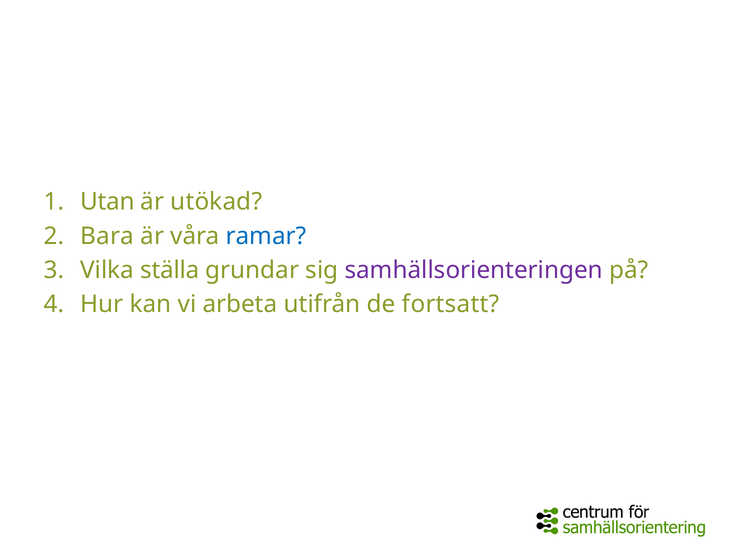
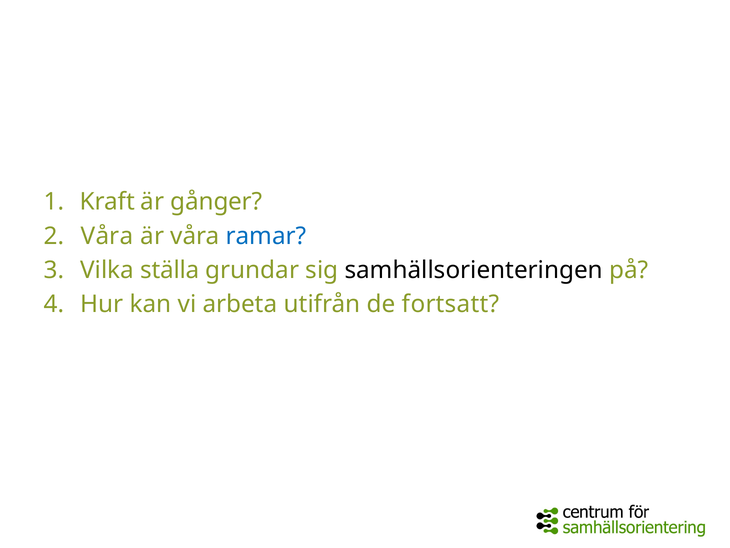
Utan: Utan -> Kraft (107, 202)
utökad: utökad -> gånger (216, 202)
Bara: Bara -> Våra (107, 236)
samhällsorienteringen colour: purple -> black (474, 270)
